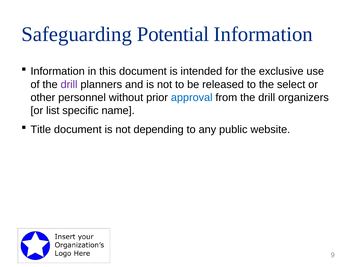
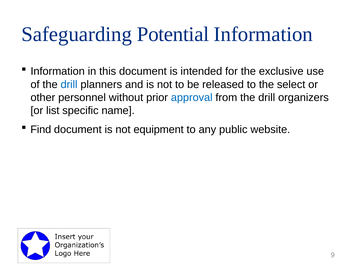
drill colour: purple -> blue (69, 84)
Title: Title -> Find (41, 130)
depending: depending -> equipment (159, 130)
